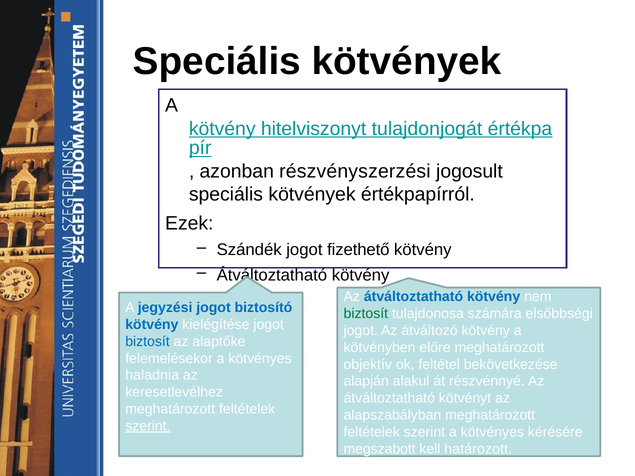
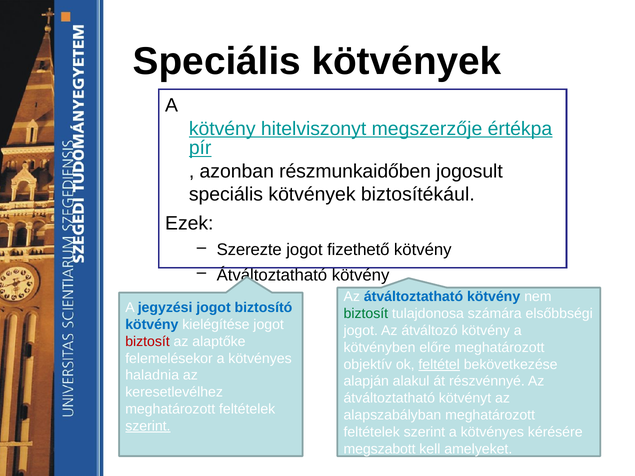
tulajdonjogát: tulajdonjogát -> megszerzője (427, 129)
részvényszerzési: részvényszerzési -> részmunkaidőben (355, 171)
értékpapírról: értékpapírról -> biztosítékául (418, 195)
Szándék: Szándék -> Szerezte (249, 250)
biztosít colour: blue -> red (148, 342)
feltétel underline: none -> present (439, 365)
határozott: határozott -> amelyeket (478, 449)
